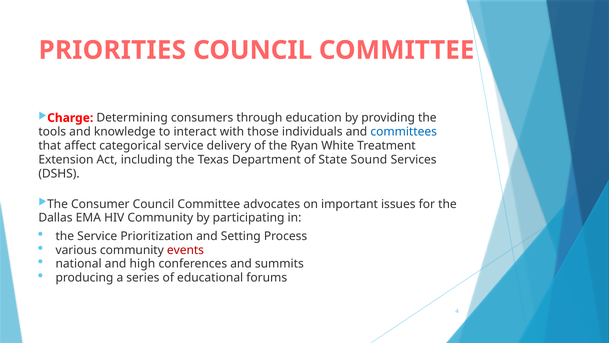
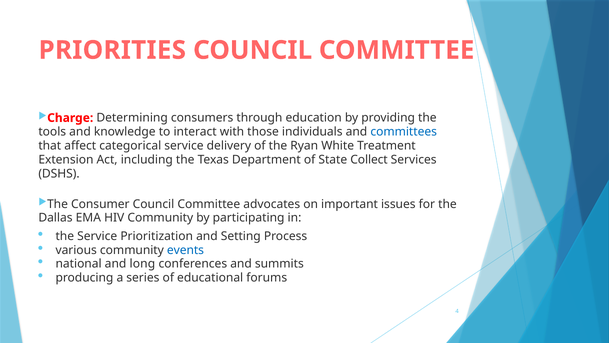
Sound: Sound -> Collect (369, 159)
events colour: red -> blue (185, 250)
high: high -> long (142, 264)
